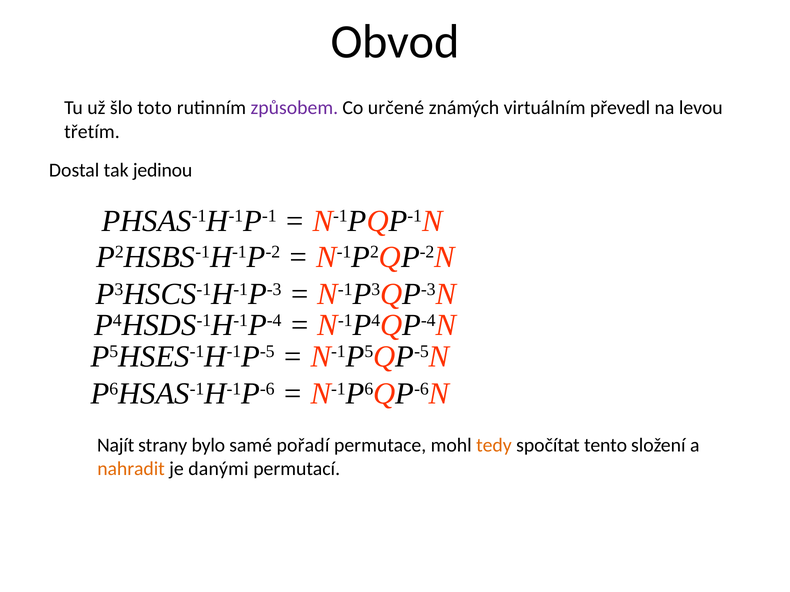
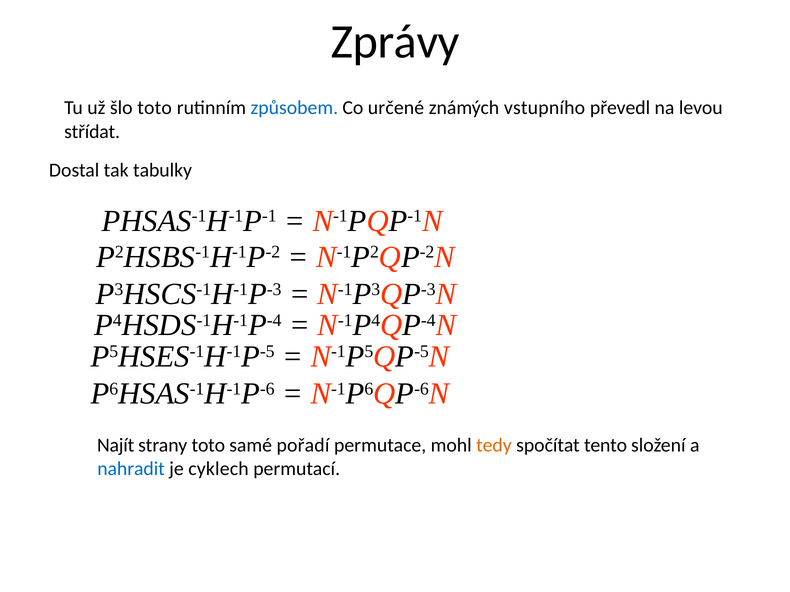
Obvod: Obvod -> Zprávy (395, 42)
způsobem colour: purple -> blue (294, 108)
virtuálním: virtuálním -> vstupního (545, 108)
třetím: třetím -> střídat (92, 132)
jedinou: jedinou -> tabulky (163, 170)
strany bylo: bylo -> toto (208, 446)
nahradit colour: orange -> blue (131, 469)
danými: danými -> cyklech (218, 469)
